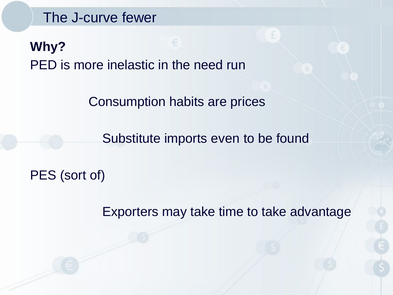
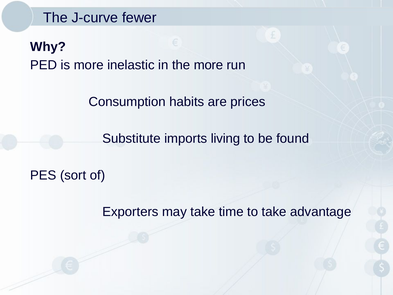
the need: need -> more (208, 65)
even: even -> living (225, 138)
